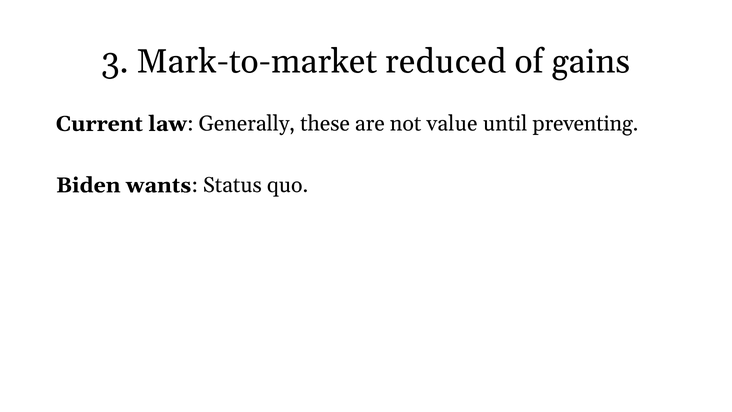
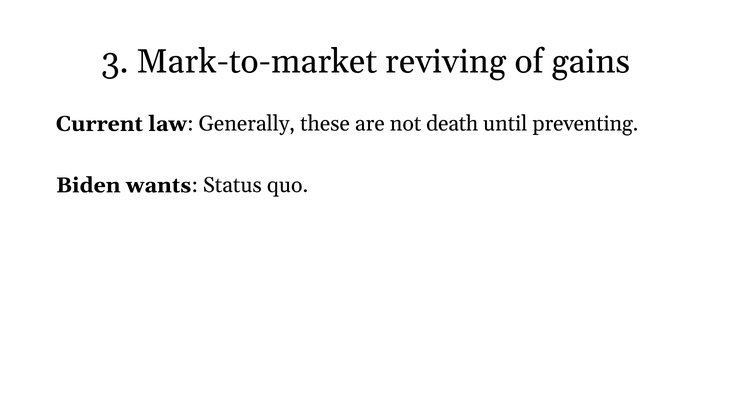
reduced: reduced -> reviving (446, 61)
value: value -> death (452, 124)
